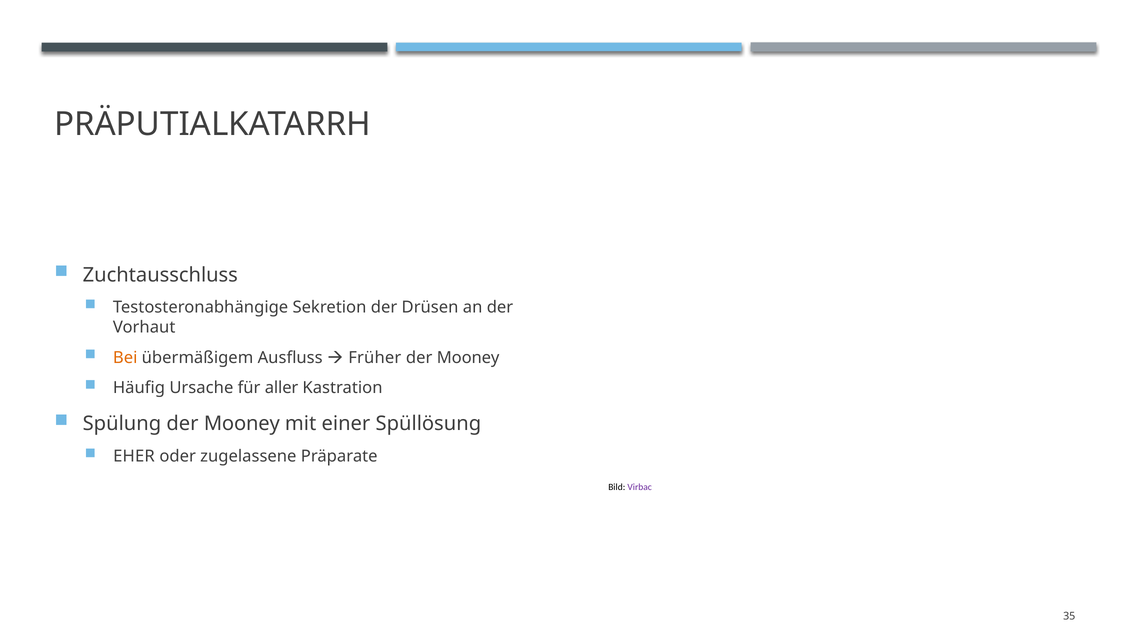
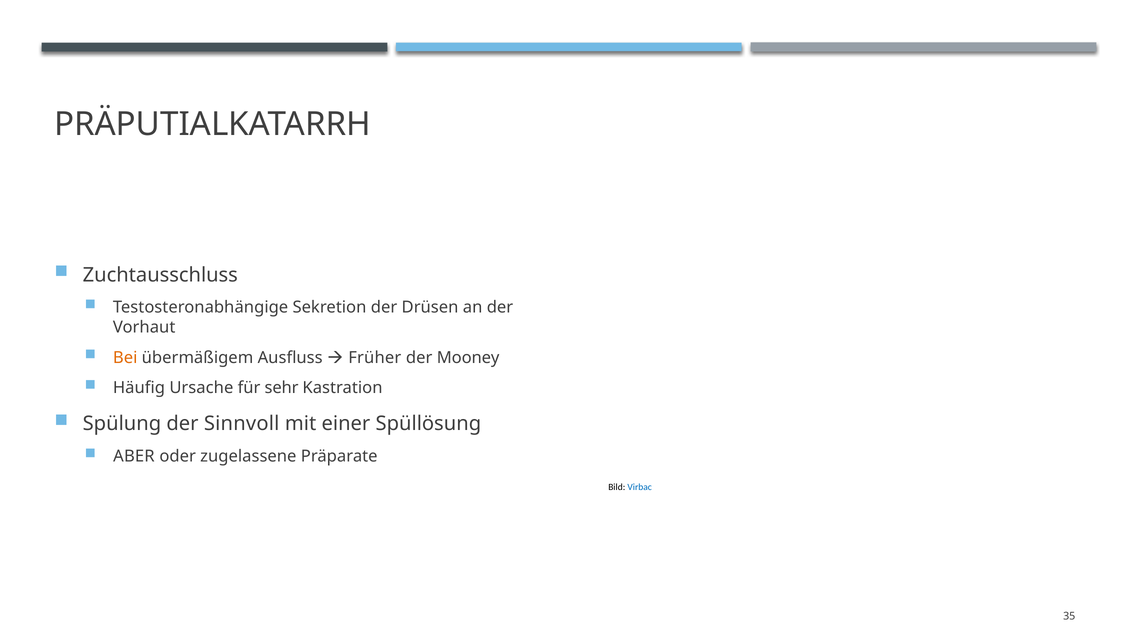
aller: aller -> sehr (282, 388)
Spülung der Mooney: Mooney -> Sinnvoll (242, 424)
EHER: EHER -> ABER (134, 456)
Virbac colour: purple -> blue (640, 487)
